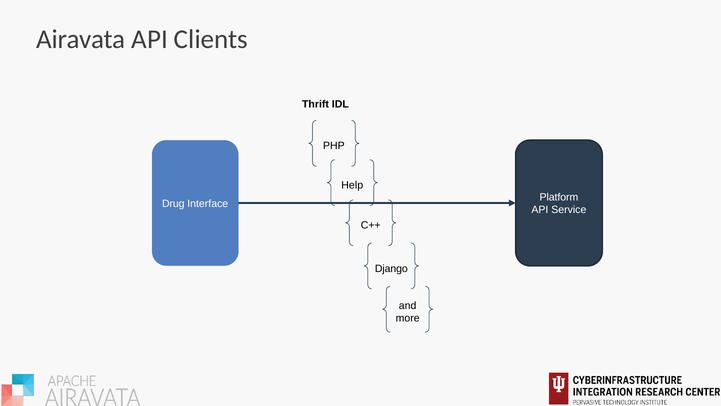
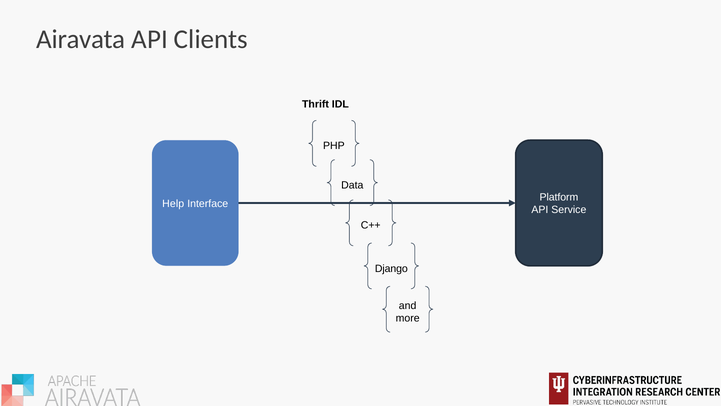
Help: Help -> Data (352, 185)
Drug: Drug -> Help (173, 204)
